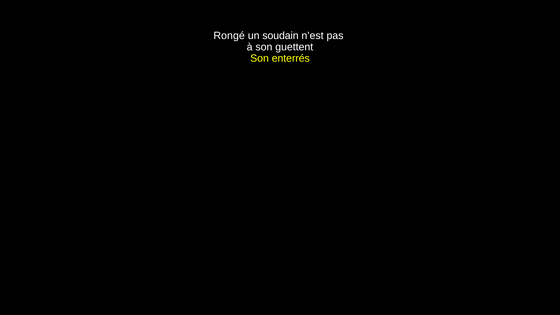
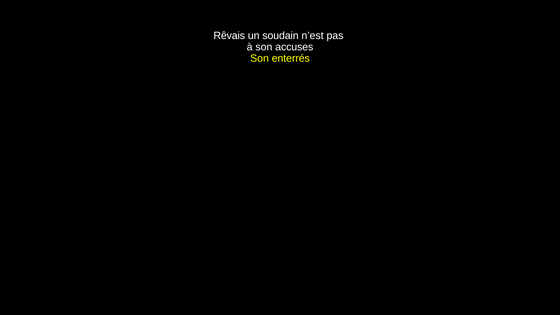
Rongé: Rongé -> Rêvais (229, 36)
guettent: guettent -> accuses (294, 47)
